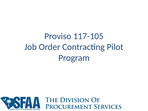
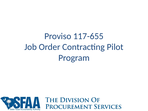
117-105: 117-105 -> 117-655 (88, 36)
